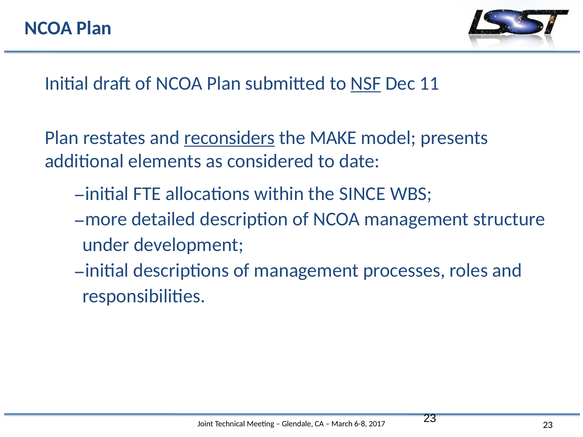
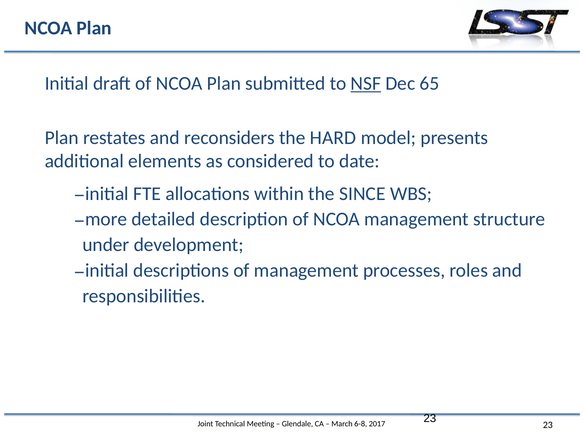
11: 11 -> 65 (429, 84)
reconsiders underline: present -> none (229, 138)
MAKE: MAKE -> HARD (333, 138)
